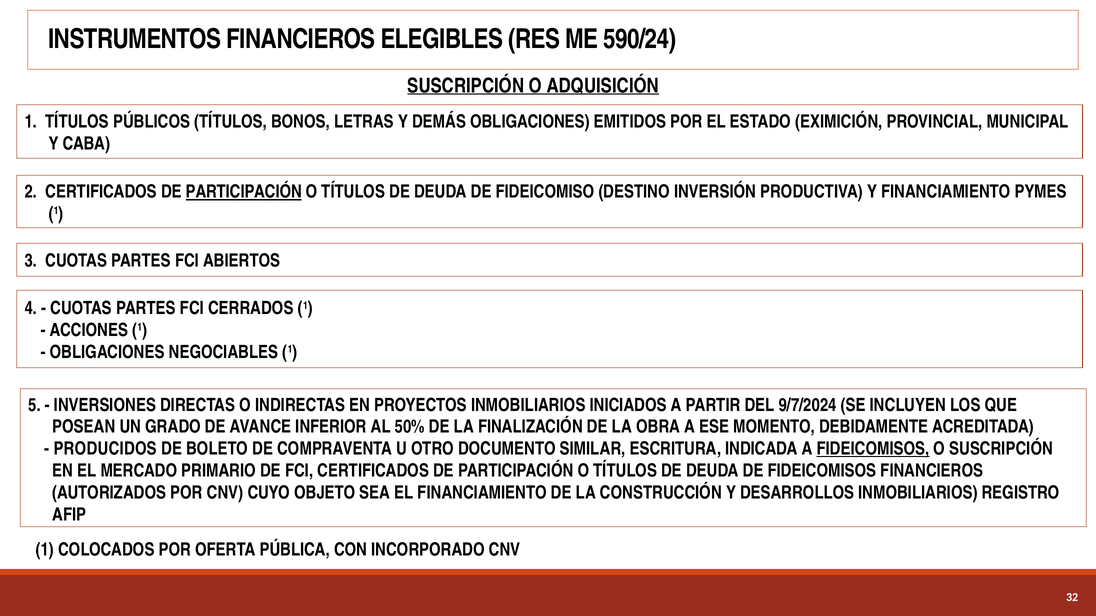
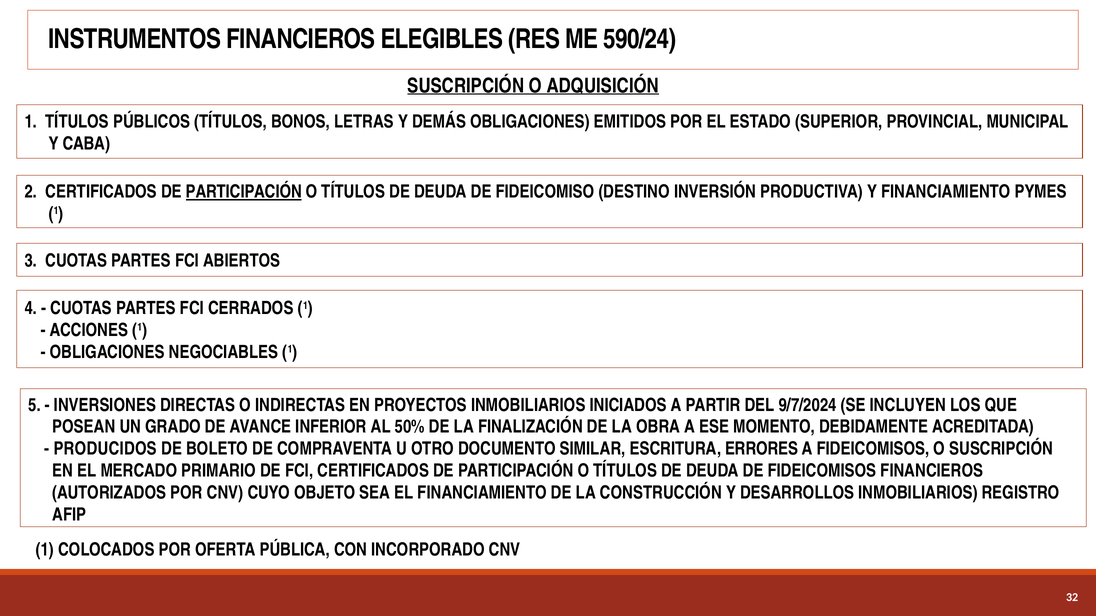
EXIMICIÓN: EXIMICIÓN -> SUPERIOR (839, 122)
INDICADA: INDICADA -> ERRORES (762, 449)
FIDEICOMISOS underline: present -> none (873, 449)
